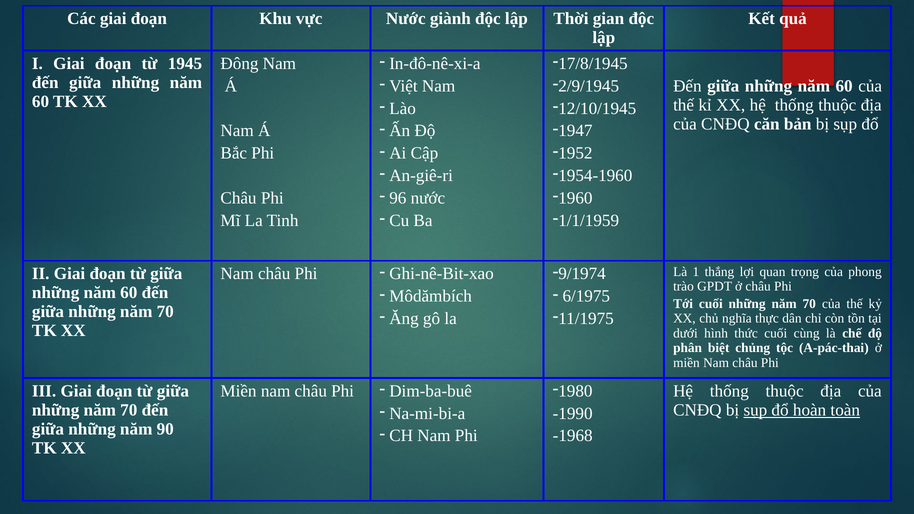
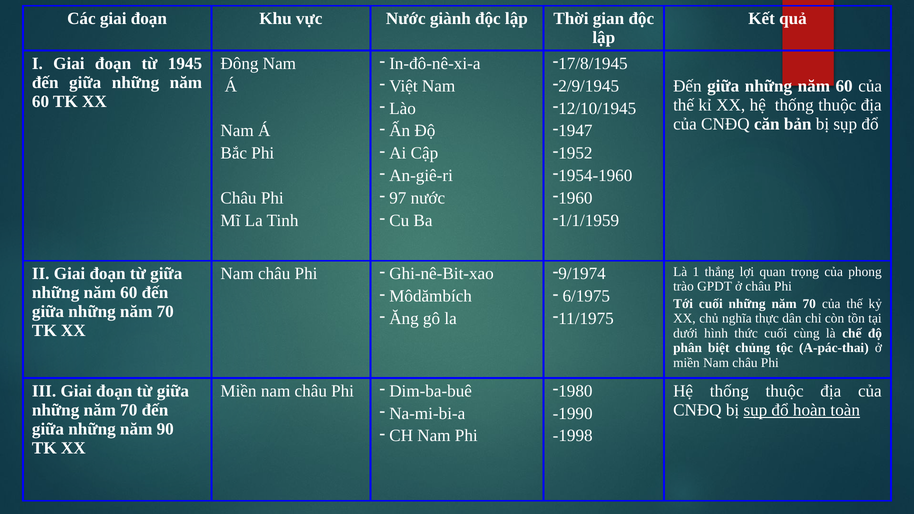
96: 96 -> 97 (398, 198)
-1968: -1968 -> -1998 (573, 436)
